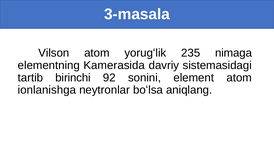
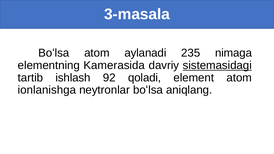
Vilson: Vilson -> Boʻlsa (54, 53)
yorugʻlik: yorugʻlik -> aylanadi (145, 53)
sistemasidagi underline: none -> present (217, 65)
birinchi: birinchi -> ishlash (73, 78)
sonini: sonini -> qoladi (145, 78)
